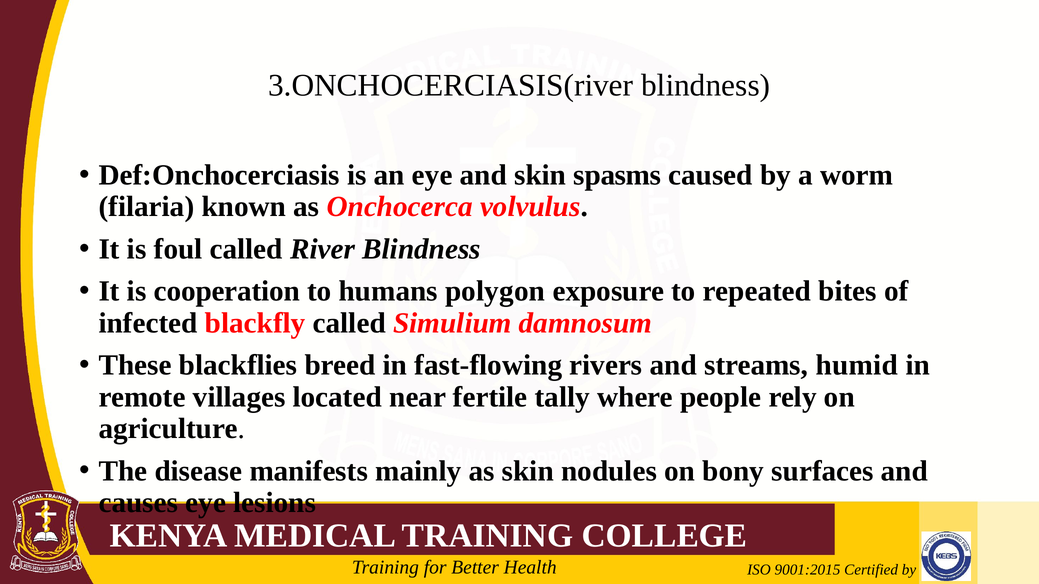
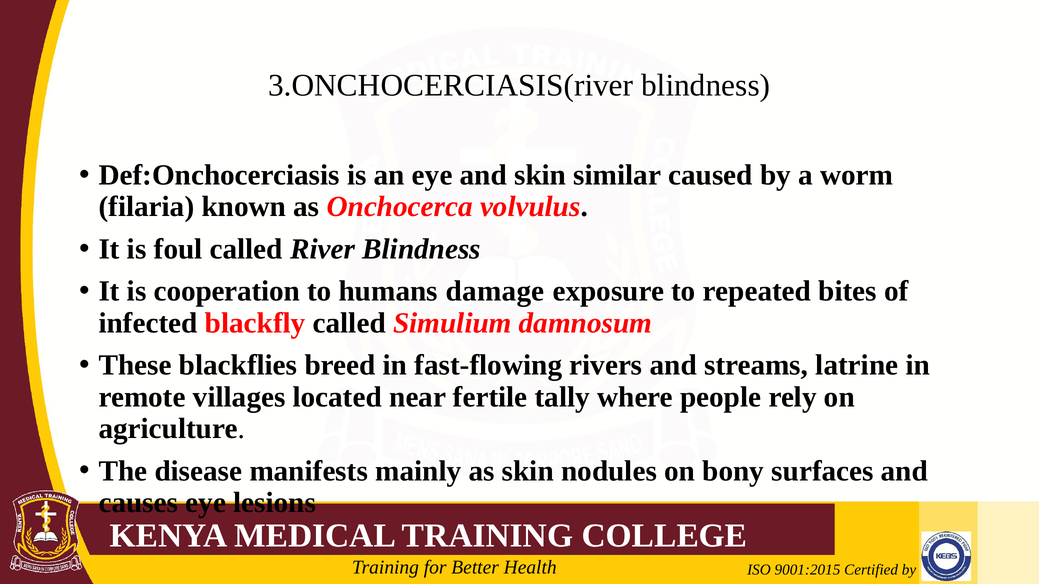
spasms: spasms -> similar (617, 175)
polygon: polygon -> damage (495, 292)
humid: humid -> latrine (857, 366)
